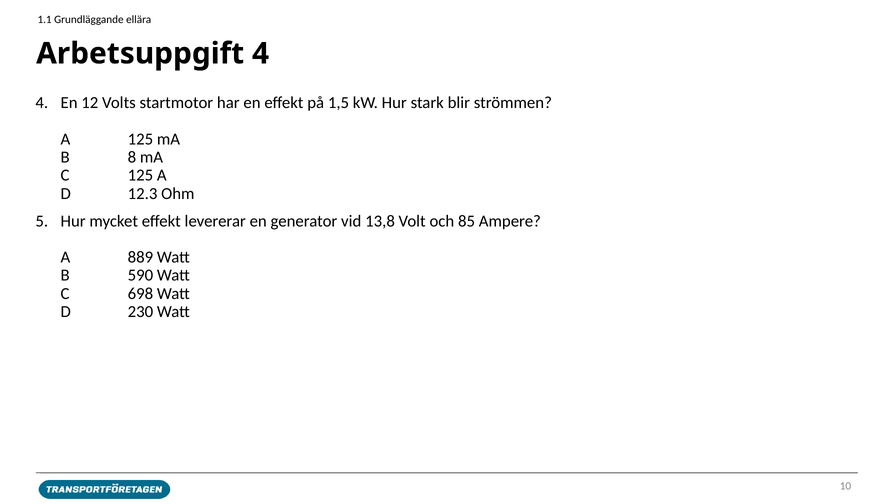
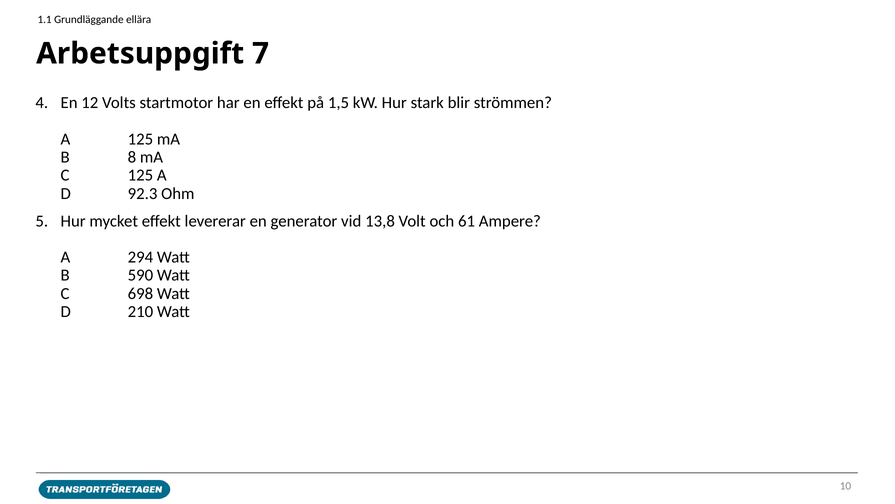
Arbetsuppgift 4: 4 -> 7 (261, 53)
12.3: 12.3 -> 92.3 (143, 193)
85: 85 -> 61 (467, 221)
889: 889 -> 294 (140, 257)
230: 230 -> 210 (140, 311)
